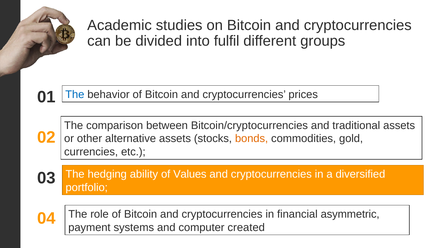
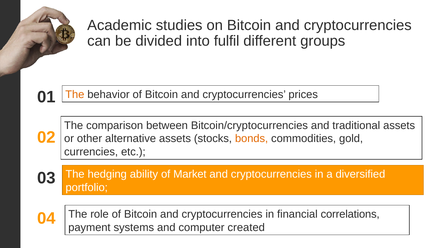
The colour: blue -> orange (75, 95)
Values: Values -> Market (190, 174)
asymmetric: asymmetric -> correlations (350, 214)
